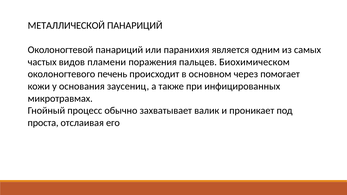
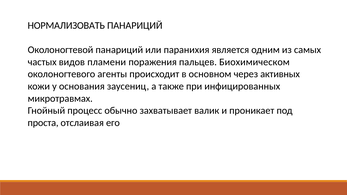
МЕТАЛЛИЧЕСКОЙ: МЕТАЛЛИЧЕСКОЙ -> НОРМАЛИЗОВАТЬ (66, 26)
печень: печень -> агенты (112, 74)
помогает: помогает -> активных (280, 74)
